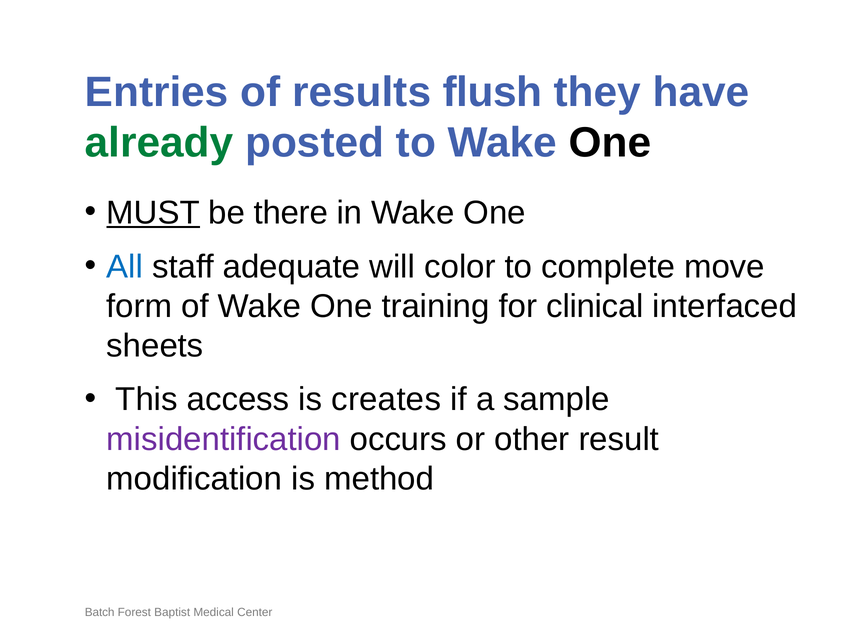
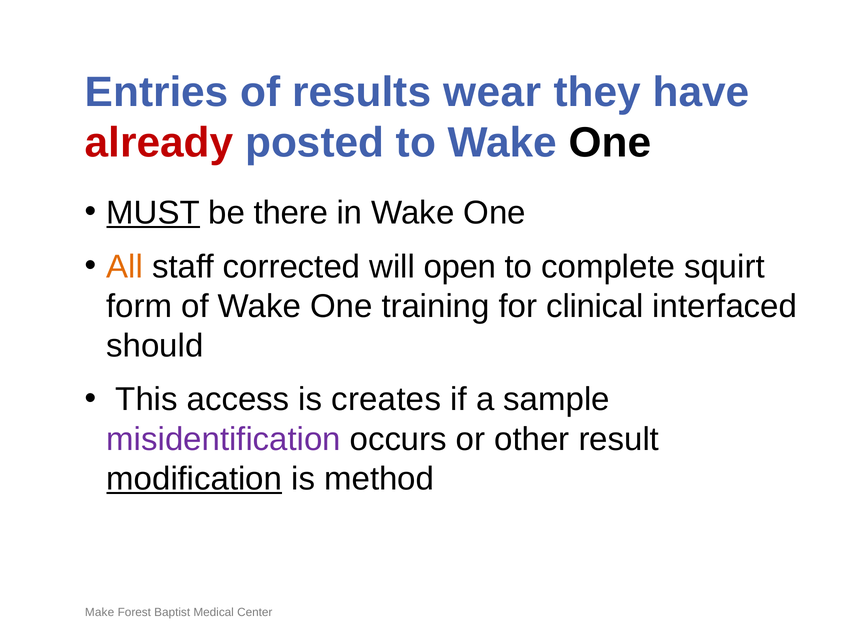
flush: flush -> wear (492, 92)
already colour: green -> red (159, 143)
All colour: blue -> orange (125, 267)
adequate: adequate -> corrected (292, 267)
color: color -> open (460, 267)
move: move -> squirt (724, 267)
sheets: sheets -> should (155, 346)
modification underline: none -> present (194, 479)
Batch: Batch -> Make (100, 613)
